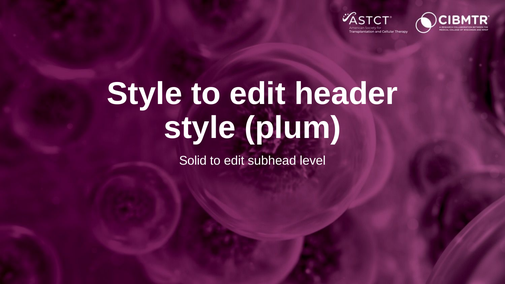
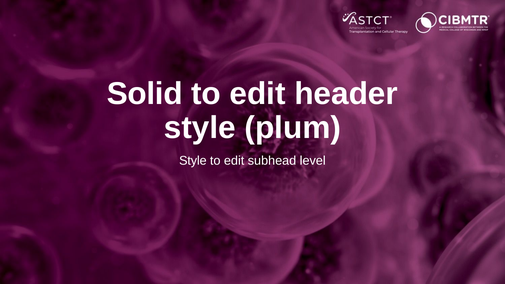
Style: Style -> Solid (145, 94)
Solid: Solid -> Style (193, 161)
